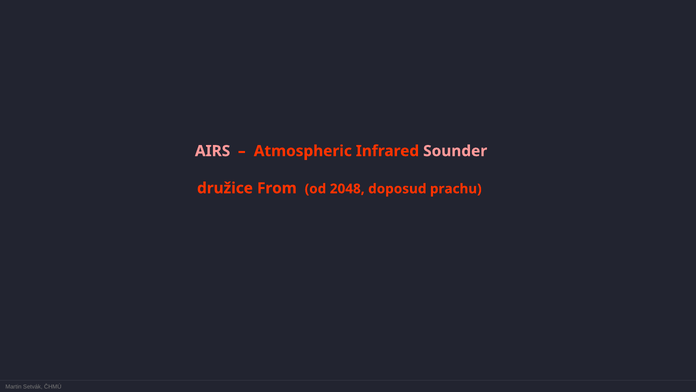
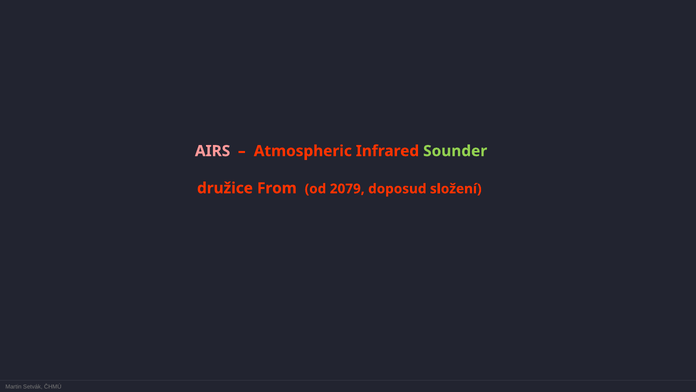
Sounder colour: pink -> light green (455, 151)
2048: 2048 -> 2079 (347, 189)
prachu: prachu -> složení (456, 189)
